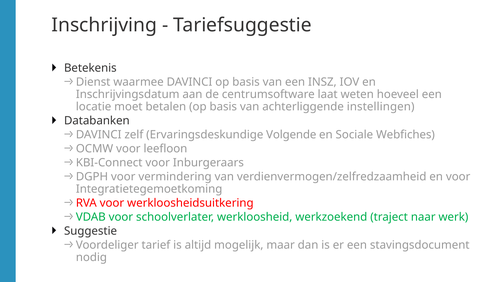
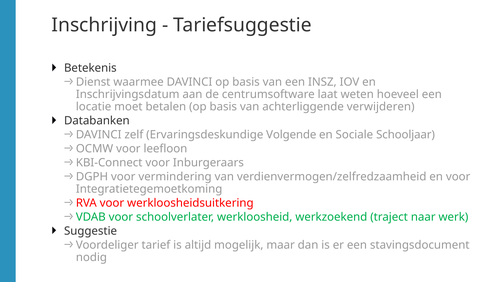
instellingen: instellingen -> verwijderen (381, 107)
Webfiches: Webfiches -> Schooljaar (406, 135)
